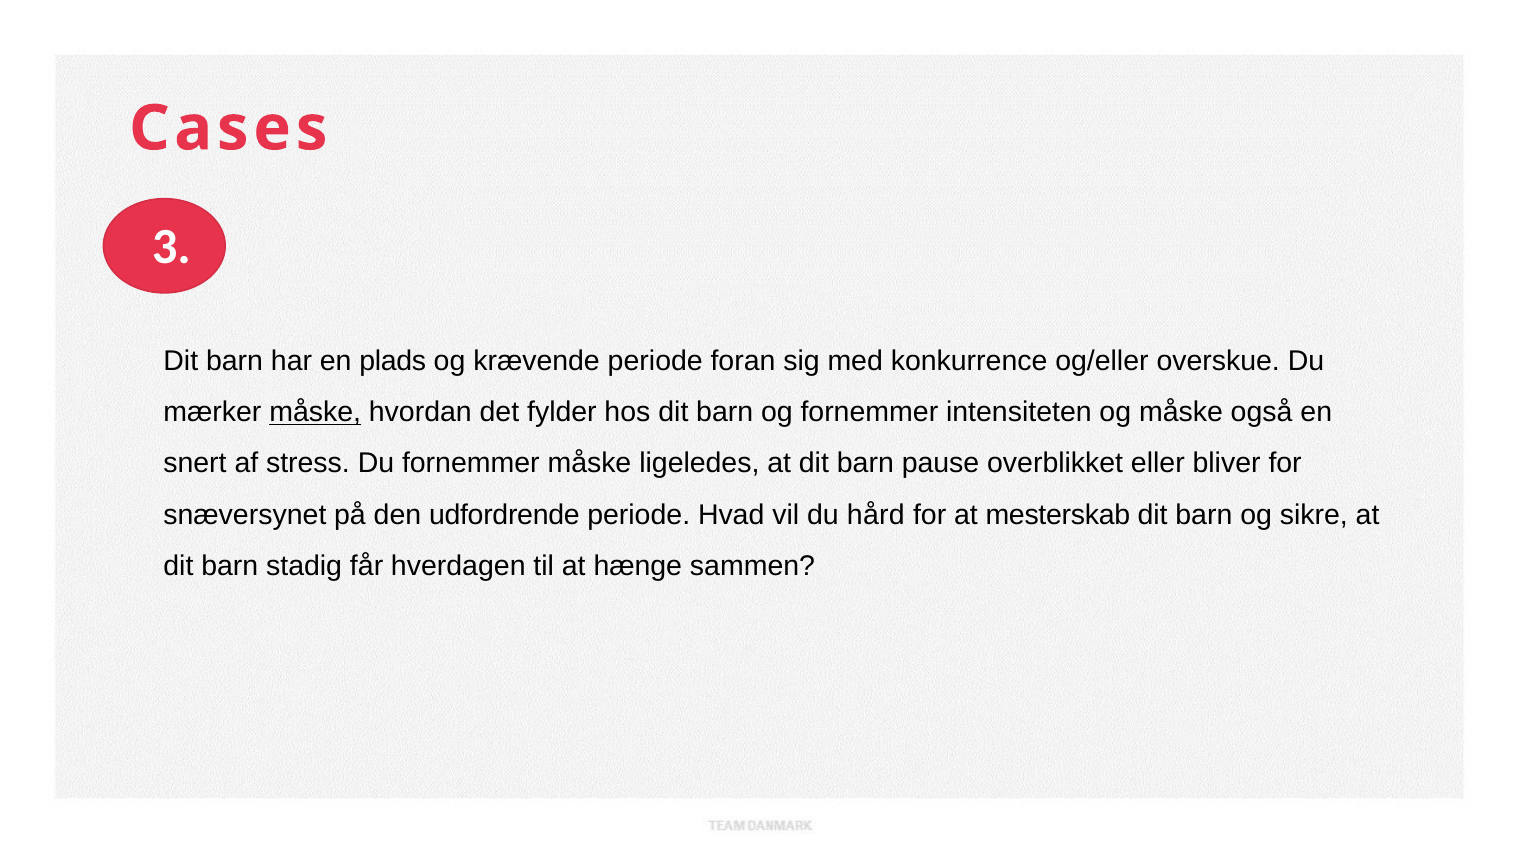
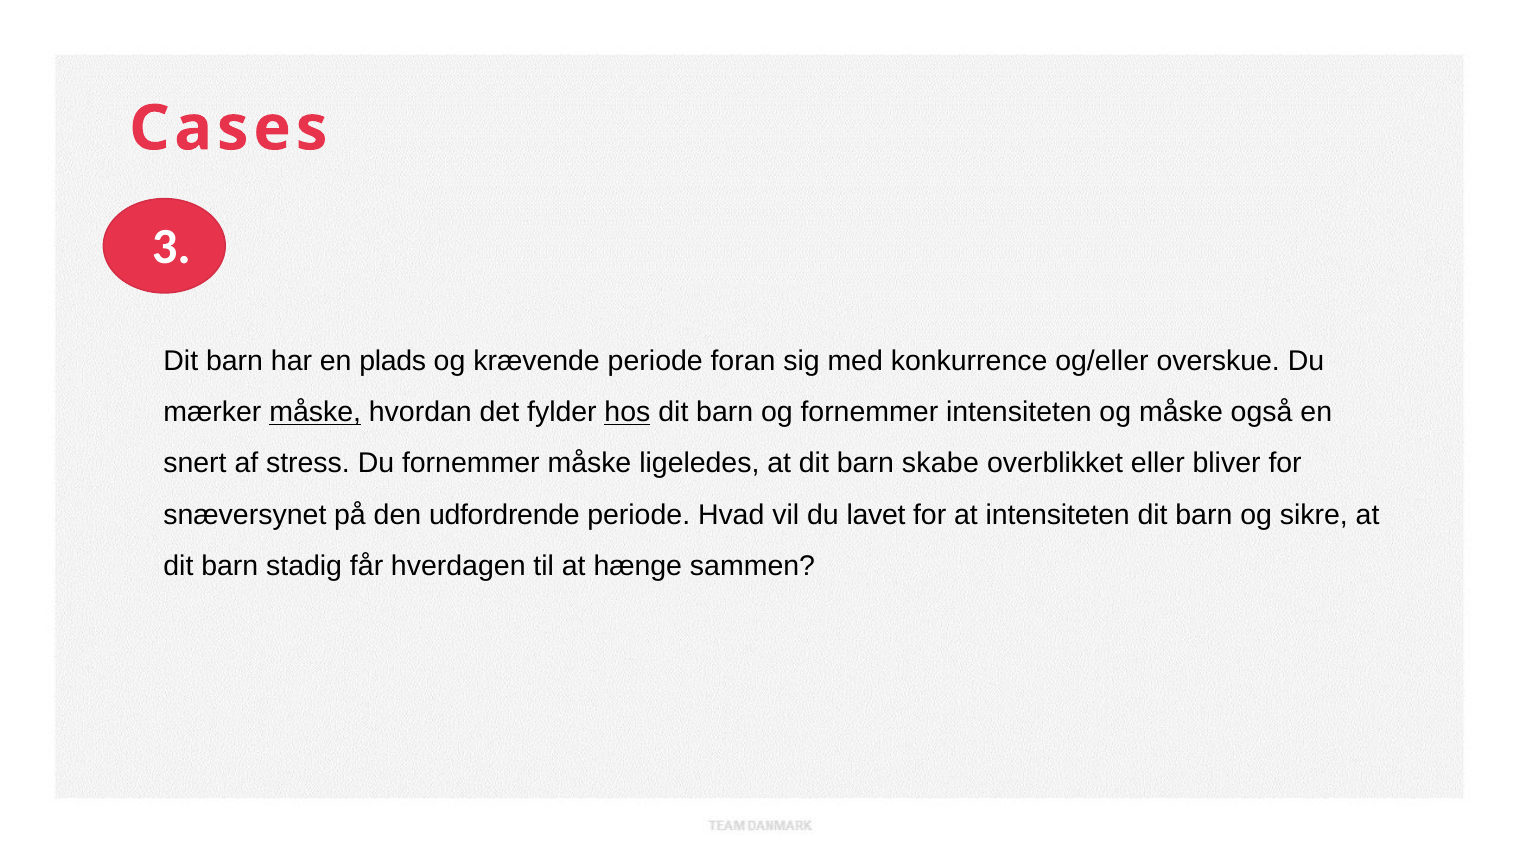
hos underline: none -> present (627, 412)
pause: pause -> skabe (940, 464)
hård: hård -> lavet (876, 515)
at mesterskab: mesterskab -> intensiteten (1058, 515)
